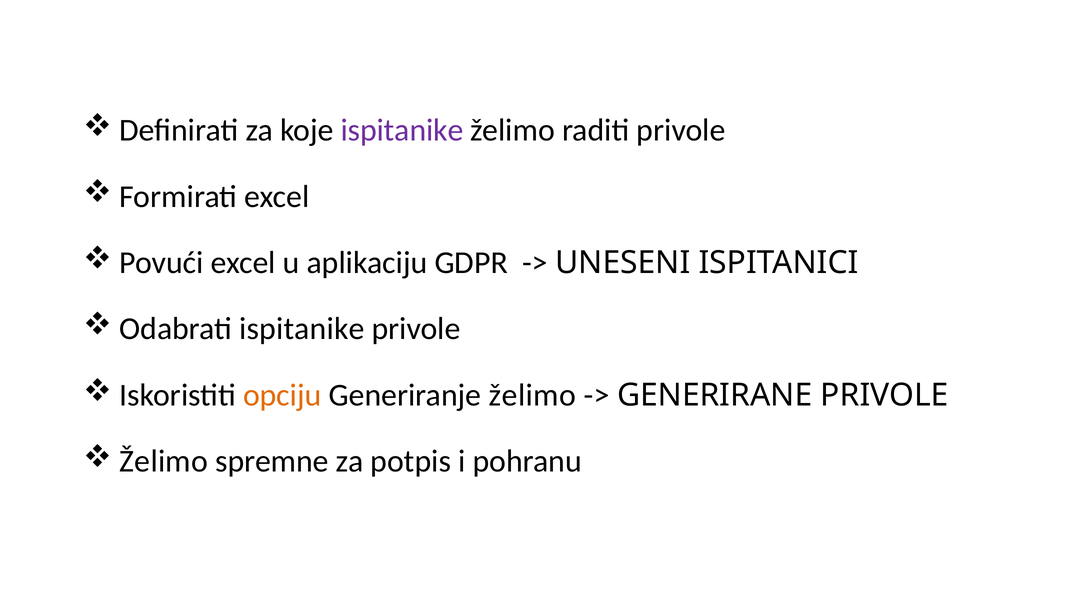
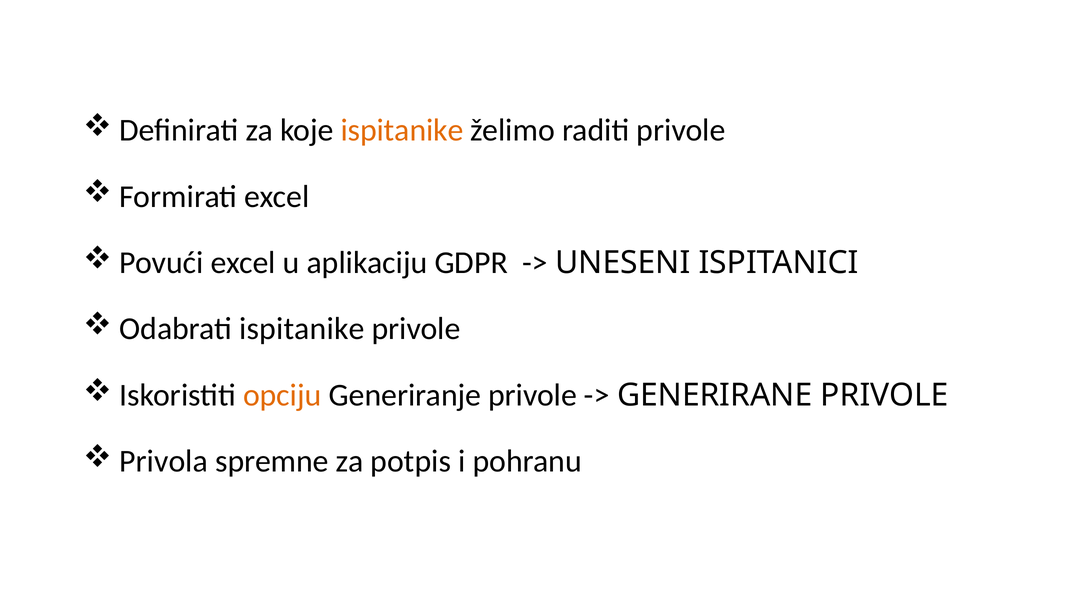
ispitanike colour: purple -> orange (402, 130)
Generiranje želimo: želimo -> privole (533, 395)
Želimo: Želimo -> Privola (164, 462)
